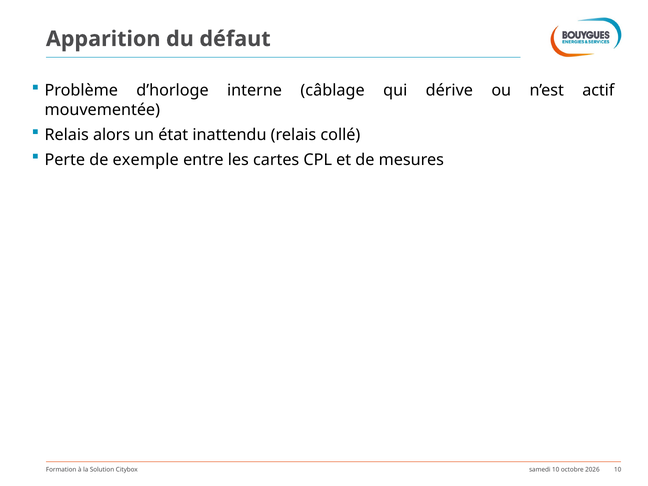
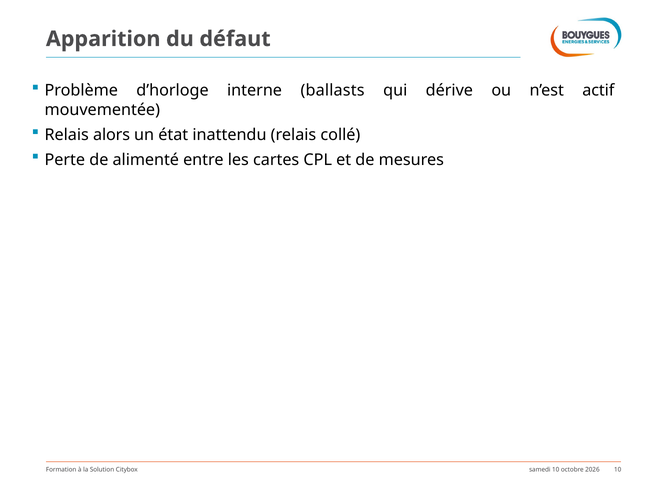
câblage: câblage -> ballasts (333, 91)
exemple: exemple -> alimenté (146, 160)
